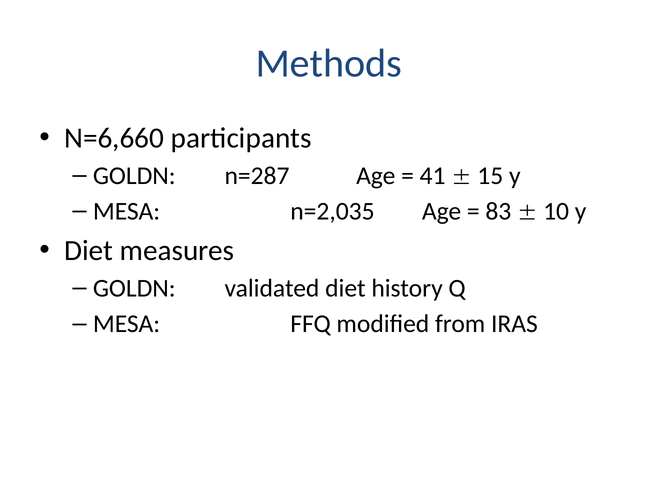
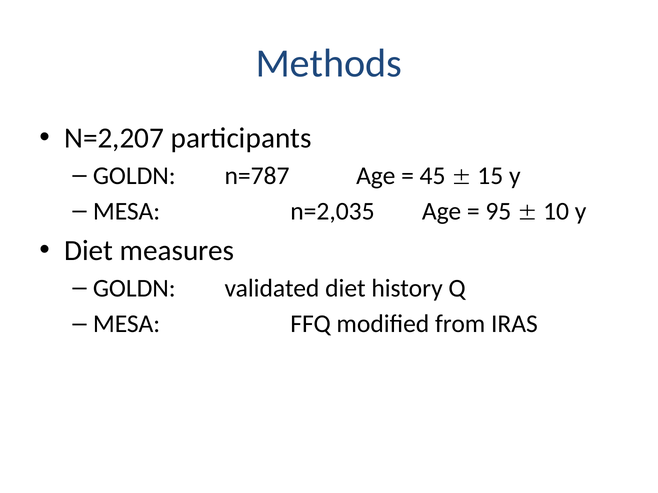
N=6,660: N=6,660 -> N=2,207 (114, 138)
n=287: n=287 -> n=787 (257, 176)
41: 41 -> 45 (433, 176)
83: 83 -> 95 (498, 212)
